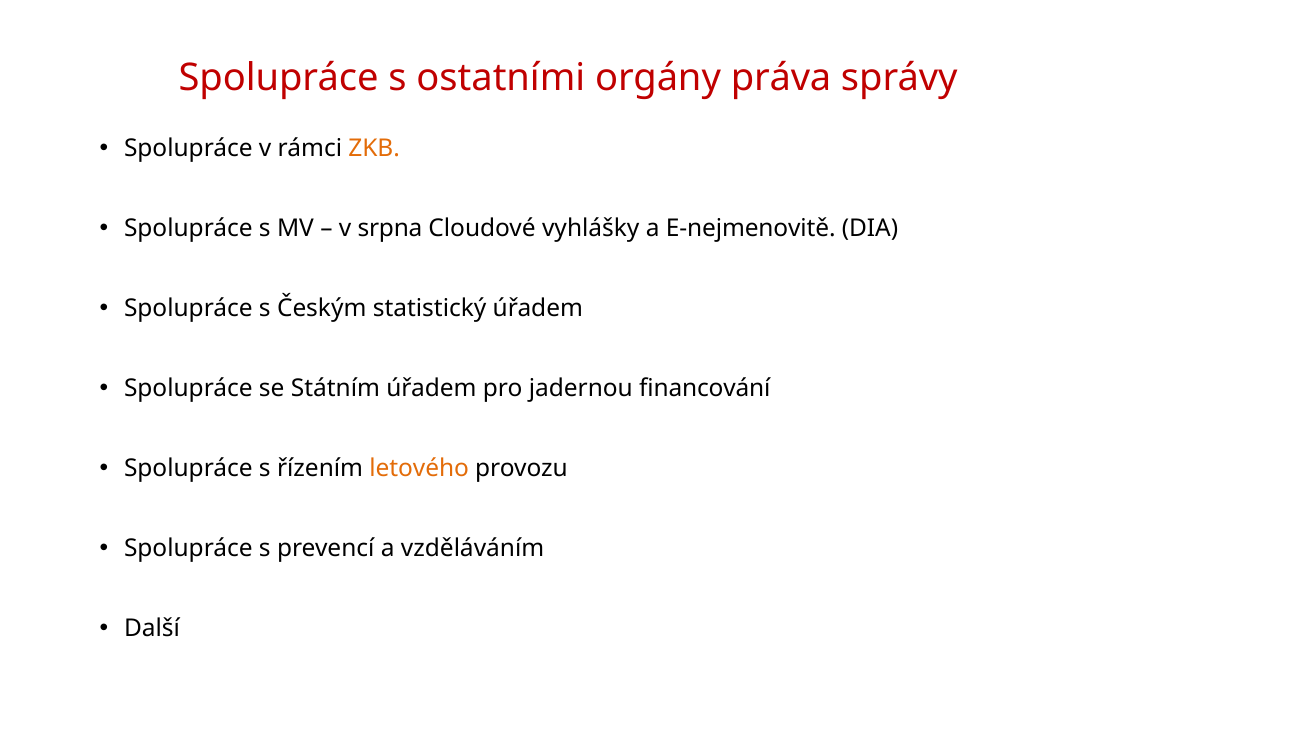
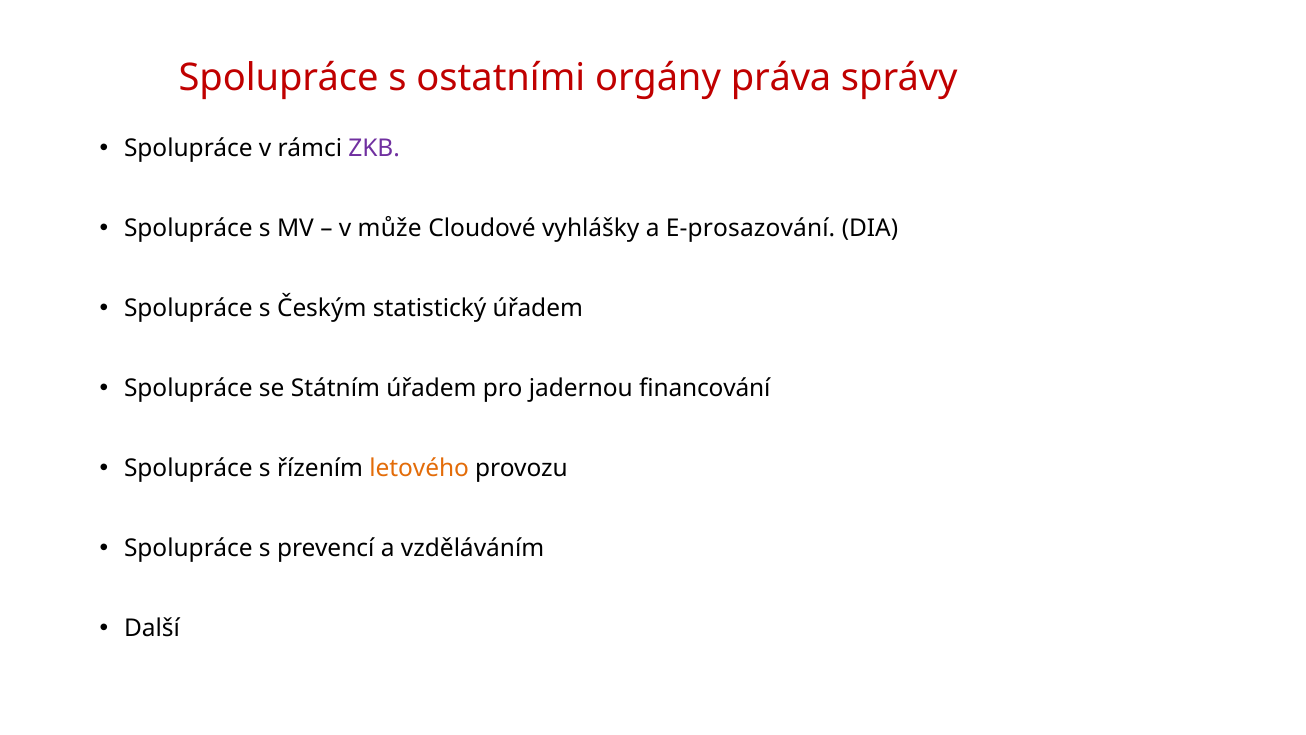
ZKB colour: orange -> purple (374, 148)
srpna: srpna -> může (390, 228)
E-nejmenovitě: E-nejmenovitě -> E-prosazování (751, 228)
